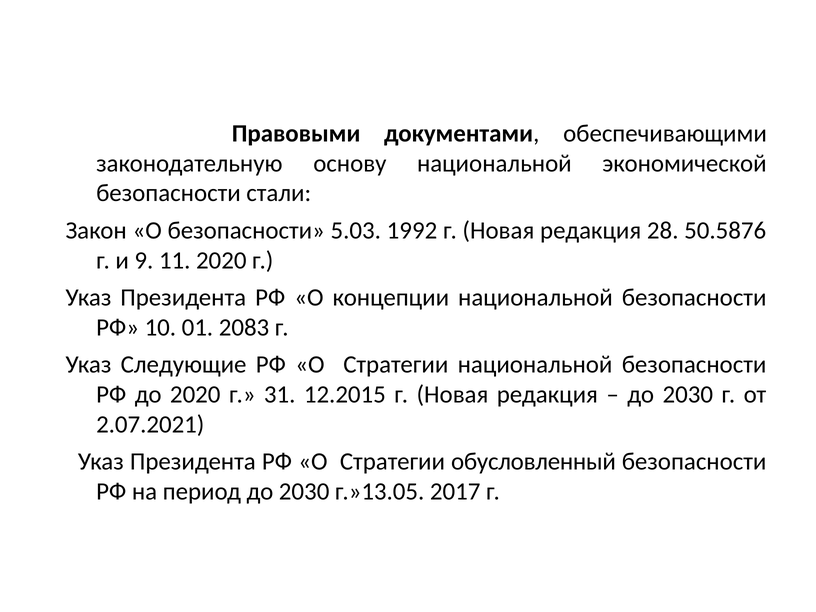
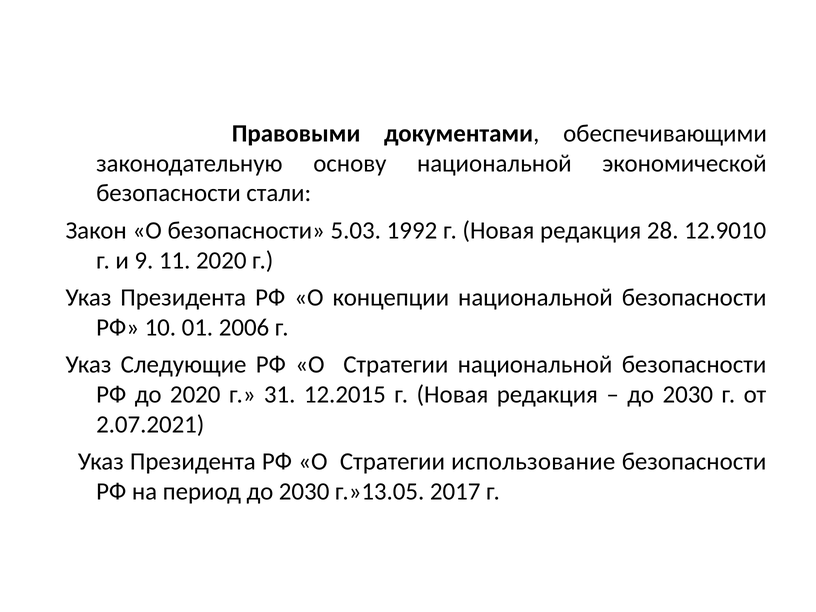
50.5876: 50.5876 -> 12.9010 (725, 230)
2083: 2083 -> 2006 (244, 327)
обусловленный: обусловленный -> использование (533, 462)
